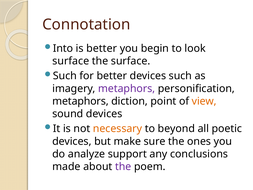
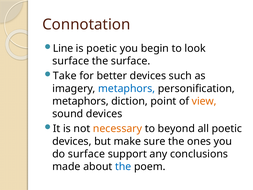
Into: Into -> Line (63, 48)
is better: better -> poetic (102, 48)
Such: Such -> Take (65, 76)
metaphors colour: purple -> blue (127, 88)
do analyze: analyze -> surface (86, 154)
the colour: purple -> blue (123, 166)
